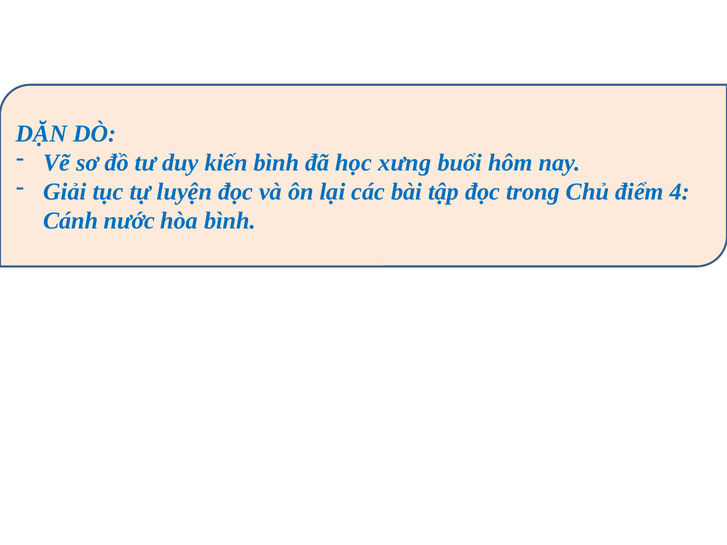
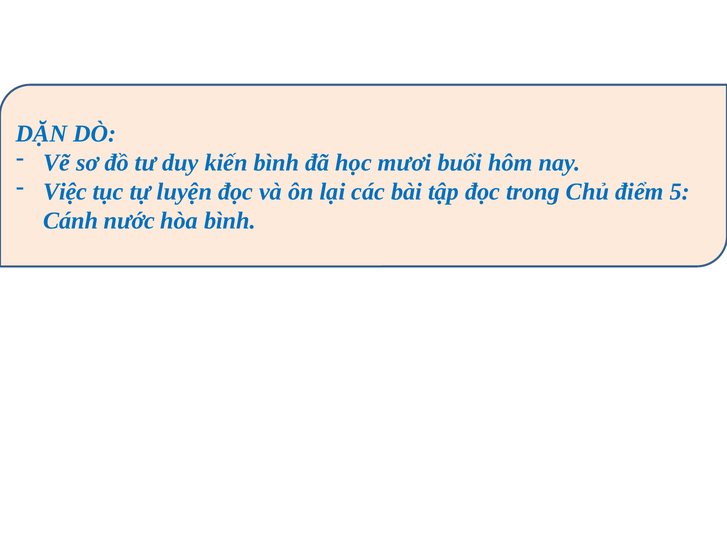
xưng: xưng -> mươi (405, 163)
Giải: Giải -> Việc (65, 192)
4: 4 -> 5 (680, 192)
